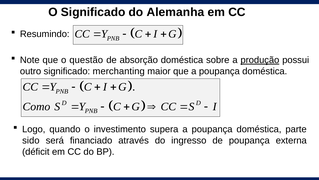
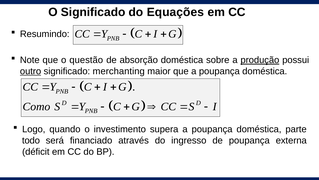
Alemanha: Alemanha -> Equações (175, 12)
outro underline: none -> present (31, 71)
sido: sido -> todo (31, 140)
